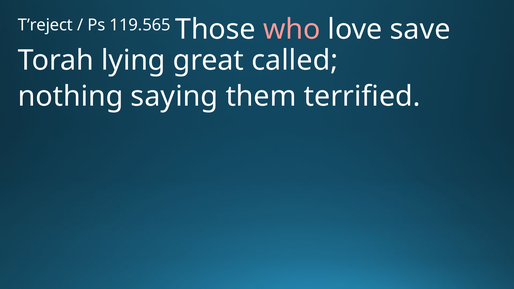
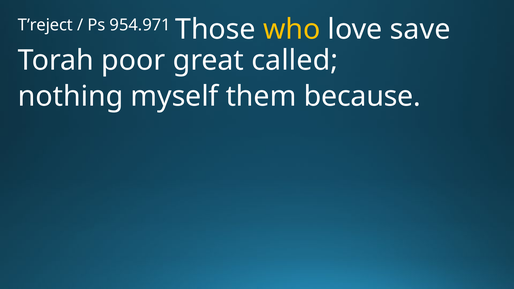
119.565: 119.565 -> 954.971 (140, 25)
who colour: pink -> yellow (292, 30)
lying: lying -> poor (133, 60)
saying: saying -> myself (175, 97)
terrified: terrified -> because (362, 97)
